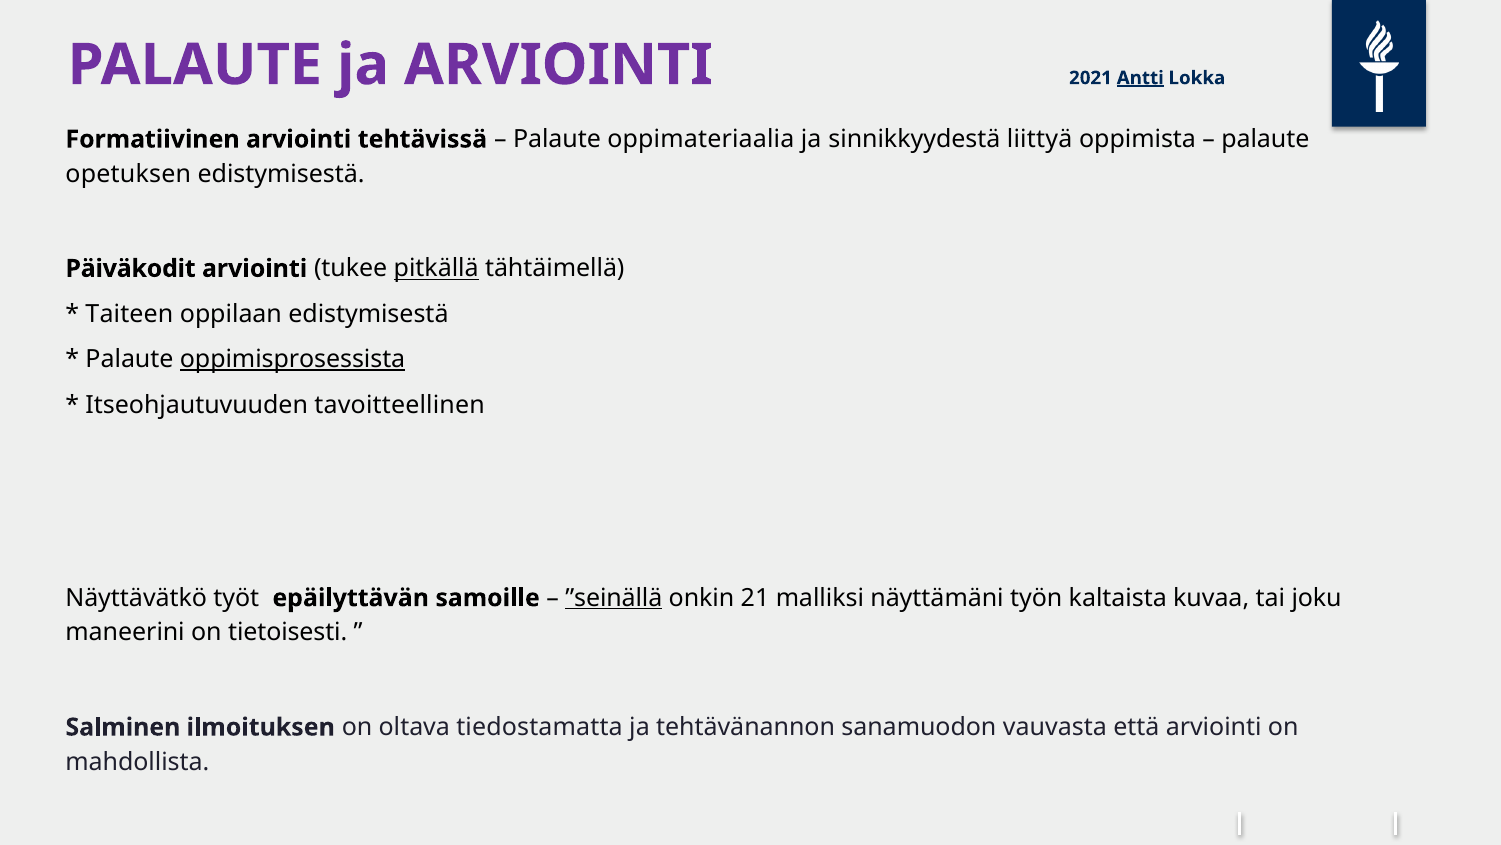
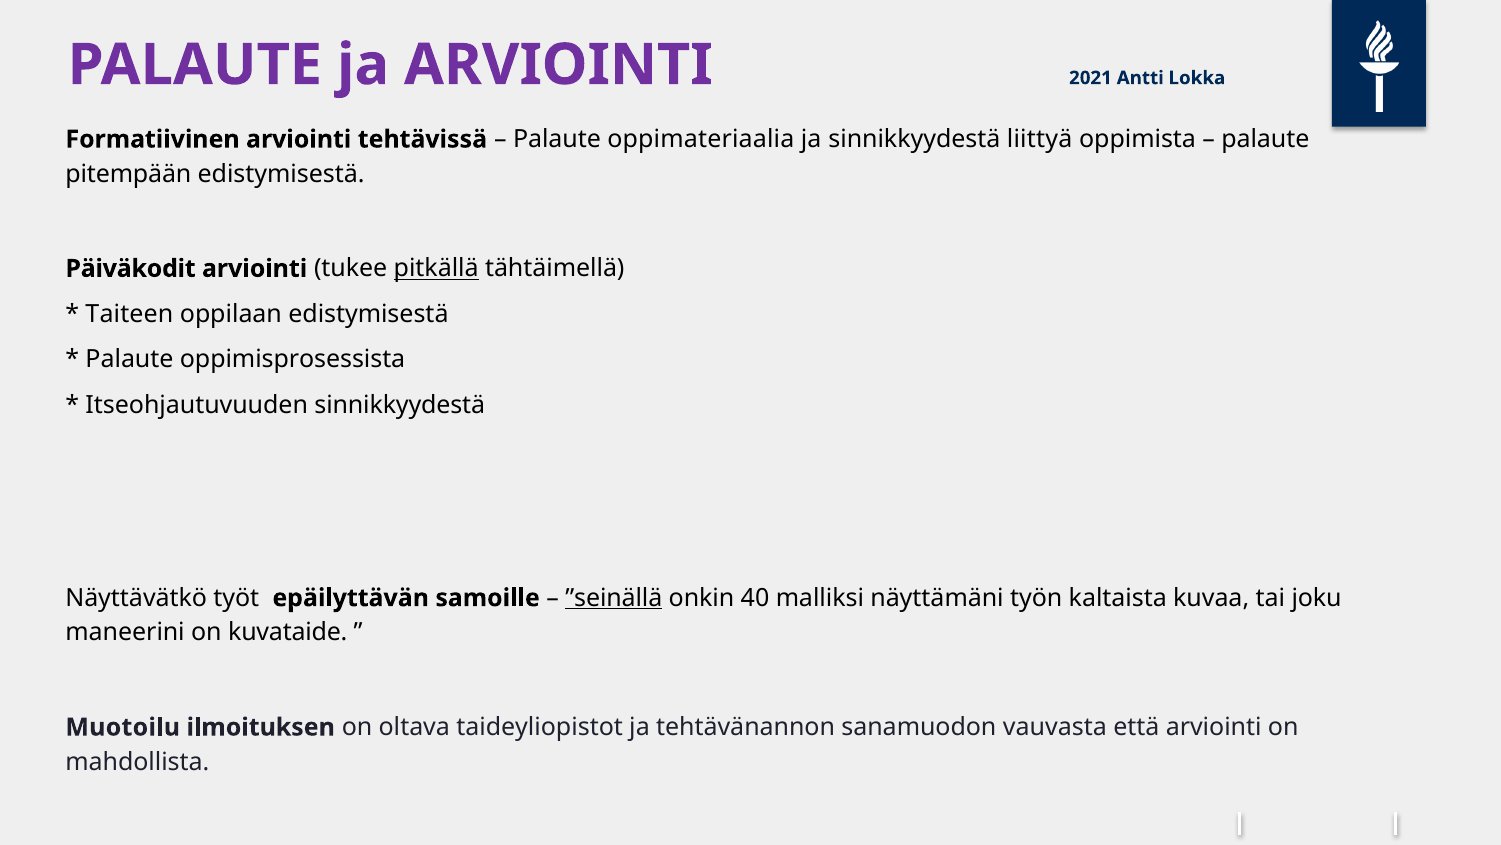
Antti underline: present -> none (1140, 78)
opetuksen: opetuksen -> pitempään (128, 174)
oppimisprosessista underline: present -> none (293, 359)
Itseohjautuvuuden tavoitteellinen: tavoitteellinen -> sinnikkyydestä (400, 405)
21: 21 -> 40 (755, 597)
tietoisesti: tietoisesti -> kuvataide (288, 632)
Salminen: Salminen -> Muotoilu (123, 727)
tiedostamatta: tiedostamatta -> taideyliopistot (540, 727)
